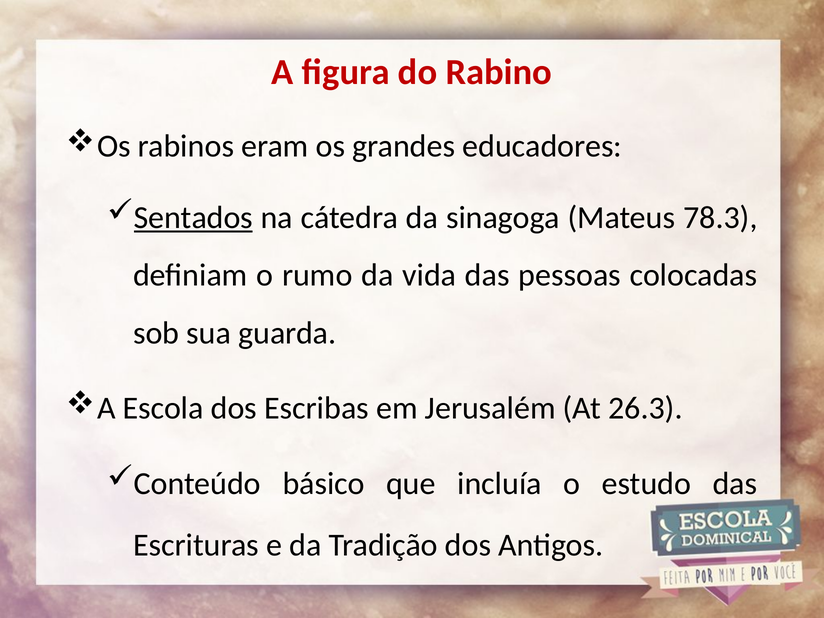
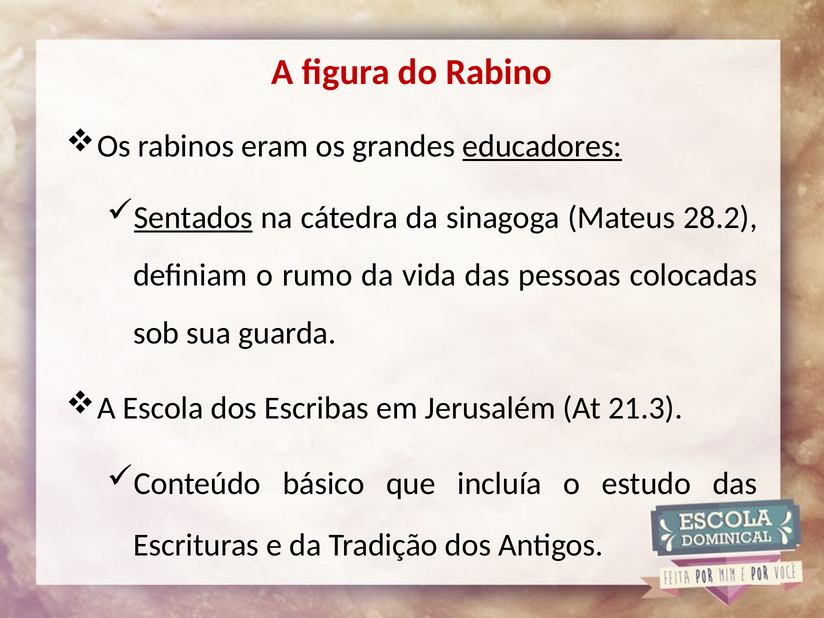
educadores underline: none -> present (542, 146)
78.3: 78.3 -> 28.2 (720, 218)
26.3: 26.3 -> 21.3 (645, 408)
